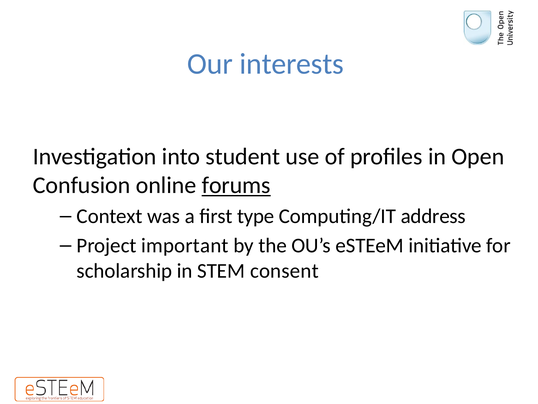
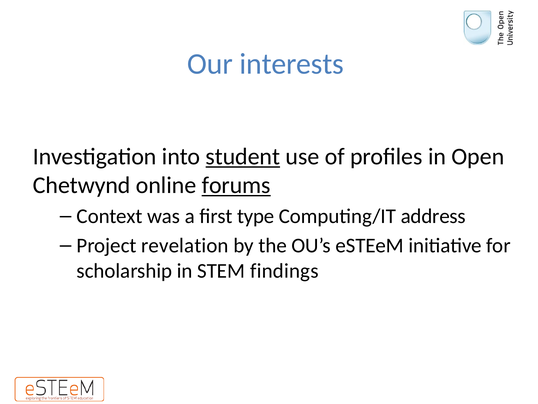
student underline: none -> present (243, 156)
Confusion: Confusion -> Chetwynd (82, 185)
important: important -> revelation (185, 245)
consent: consent -> findings (284, 271)
